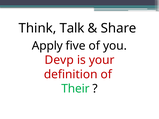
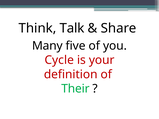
Apply: Apply -> Many (47, 46)
Devp: Devp -> Cycle (59, 60)
